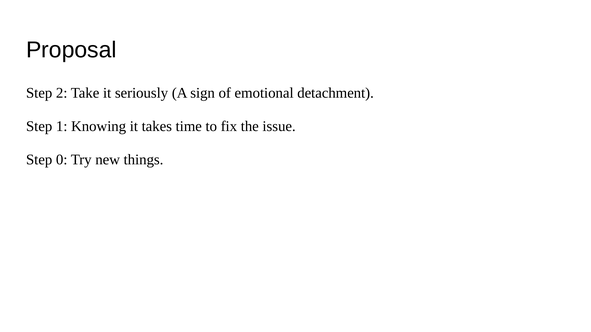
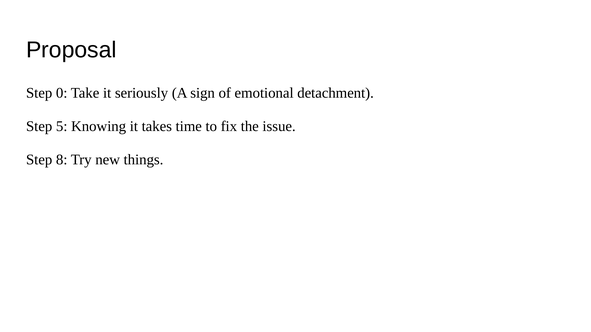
2: 2 -> 0 (62, 93)
1: 1 -> 5 (62, 126)
0: 0 -> 8 (62, 160)
